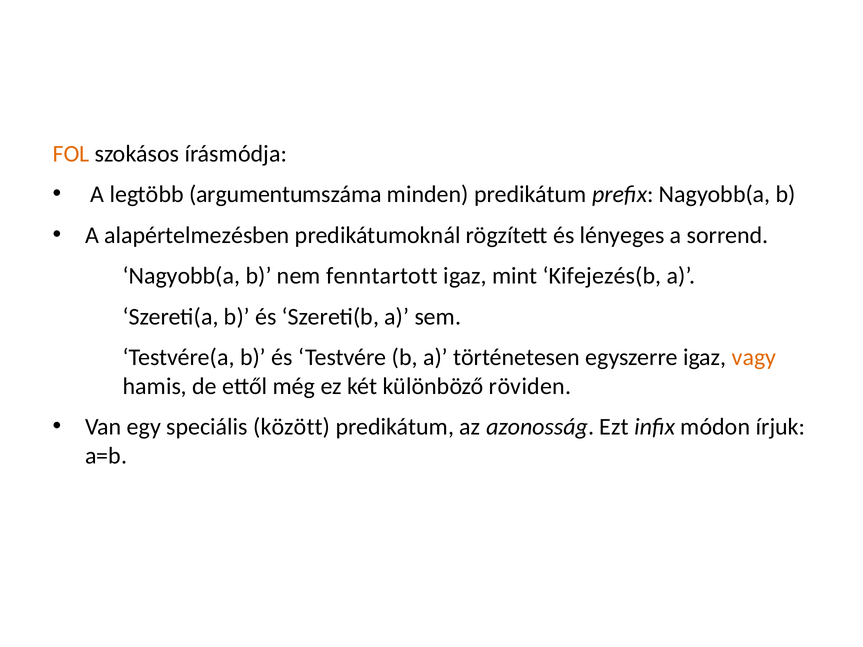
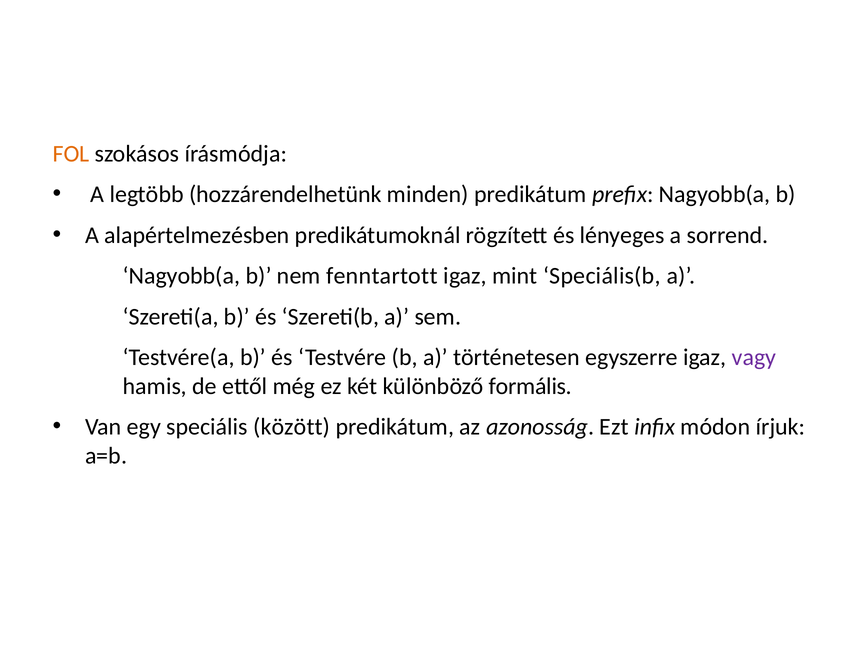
argumentumszáma: argumentumszáma -> hozzárendelhetünk (285, 194)
Kifejezés(b: Kifejezés(b -> Speciális(b (602, 276)
vagy colour: orange -> purple (754, 358)
röviden: röviden -> formális (530, 386)
